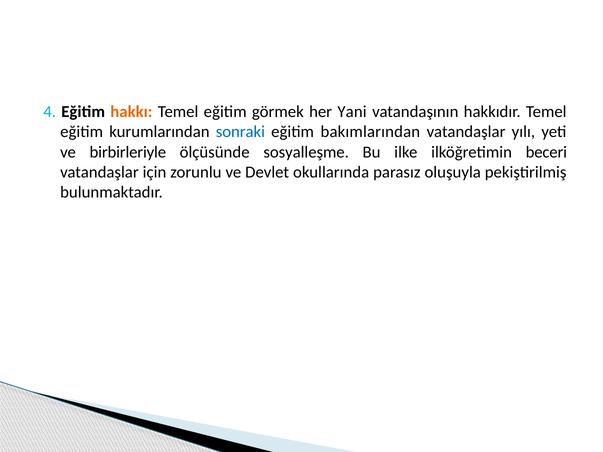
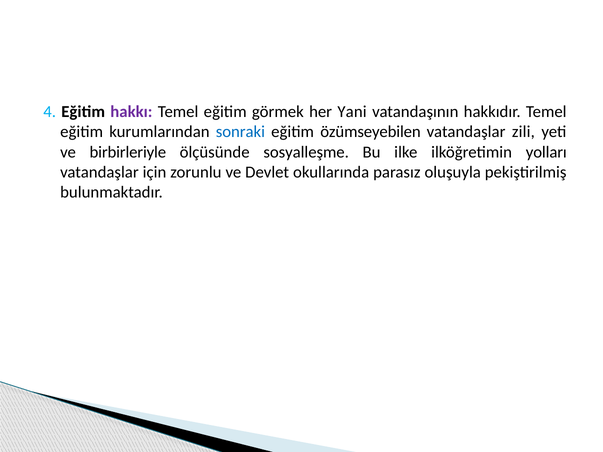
hakkı colour: orange -> purple (131, 112)
bakımlarından: bakımlarından -> özümseyebilen (371, 132)
yılı: yılı -> zili (523, 132)
beceri: beceri -> yolları (546, 152)
